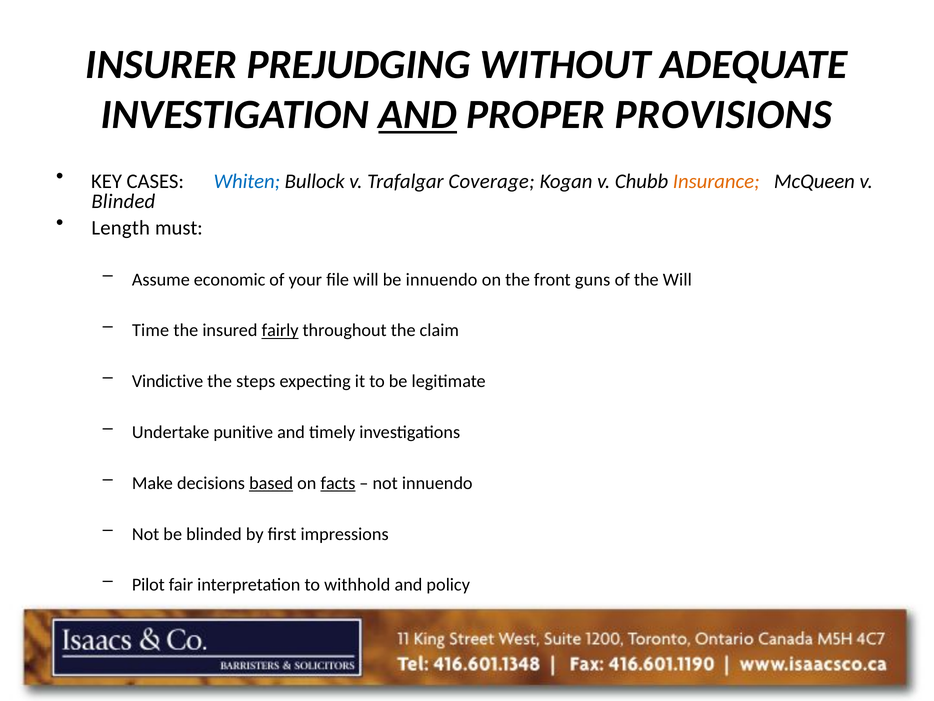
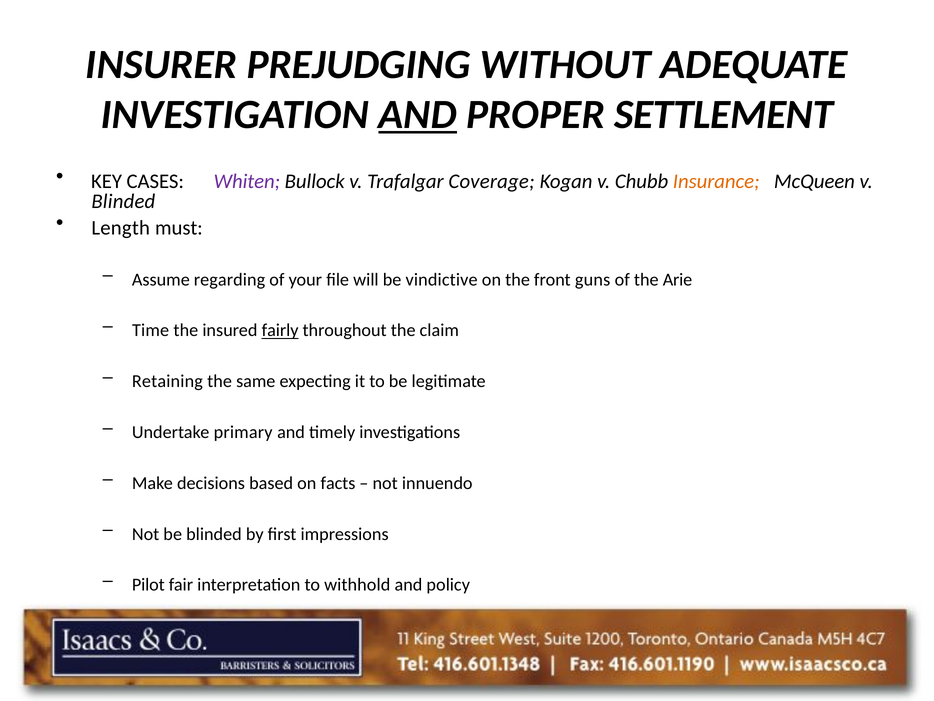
PROVISIONS: PROVISIONS -> SETTLEMENT (724, 114)
Whiten colour: blue -> purple (247, 181)
economic: economic -> regarding (230, 279)
be innuendo: innuendo -> vindictive (442, 279)
the Will: Will -> Arie (677, 279)
Vindictive: Vindictive -> Retaining (167, 381)
steps: steps -> same (256, 381)
punitive: punitive -> primary (243, 432)
based underline: present -> none (271, 483)
facts underline: present -> none (338, 483)
